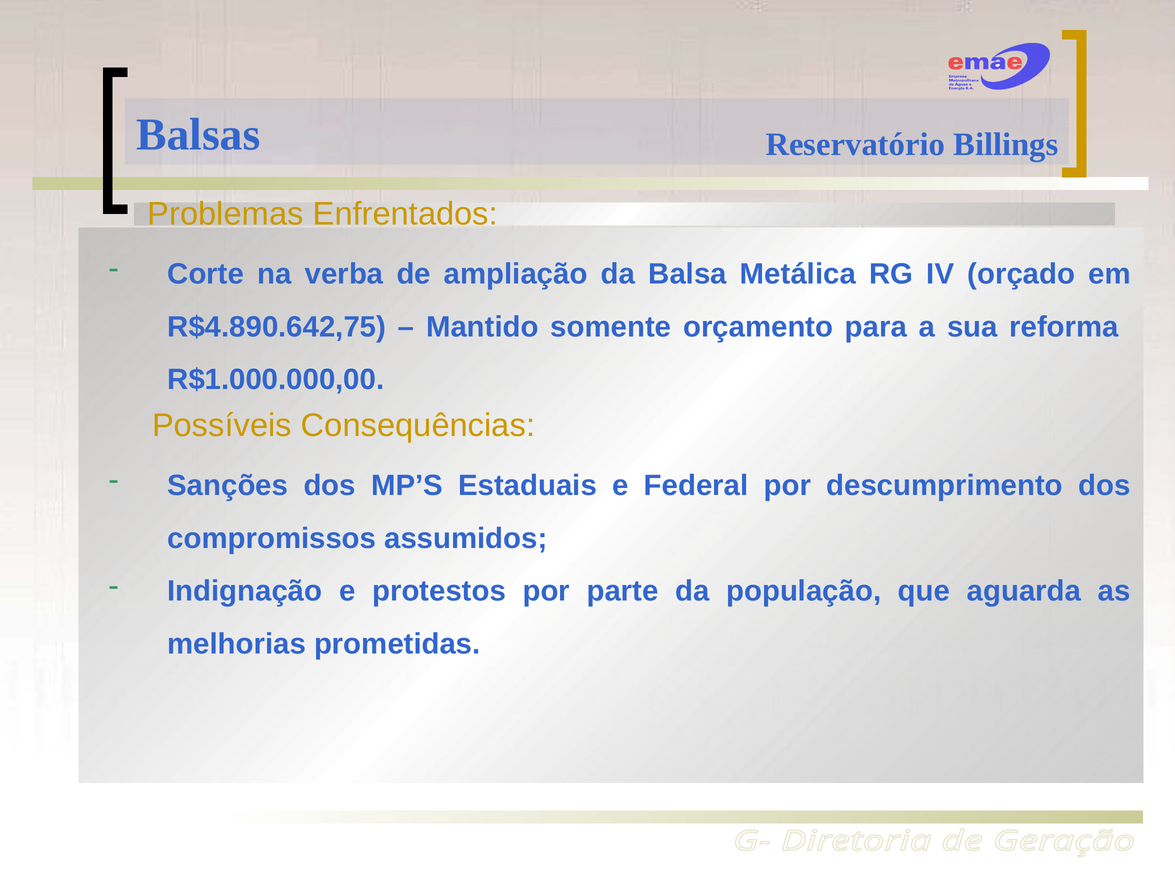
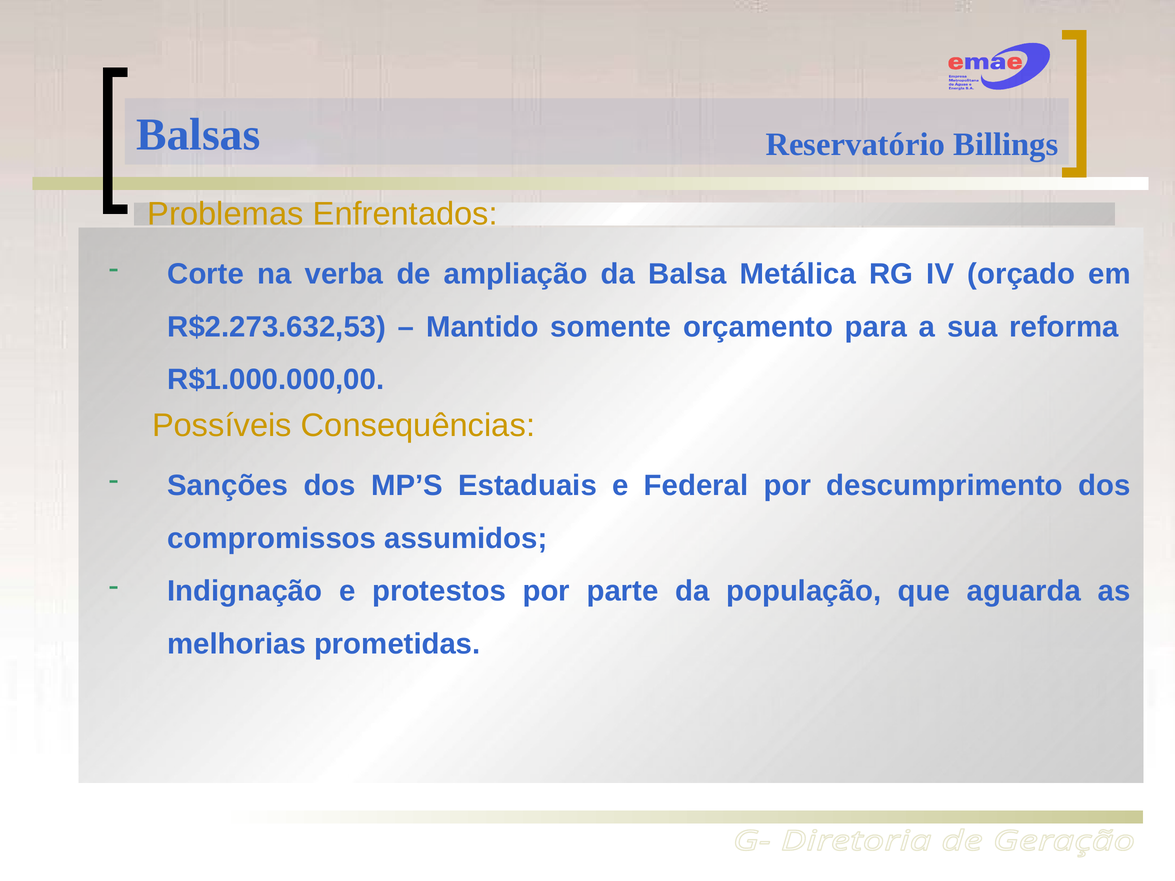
R$4.890.642,75: R$4.890.642,75 -> R$2.273.632,53 (277, 327)
